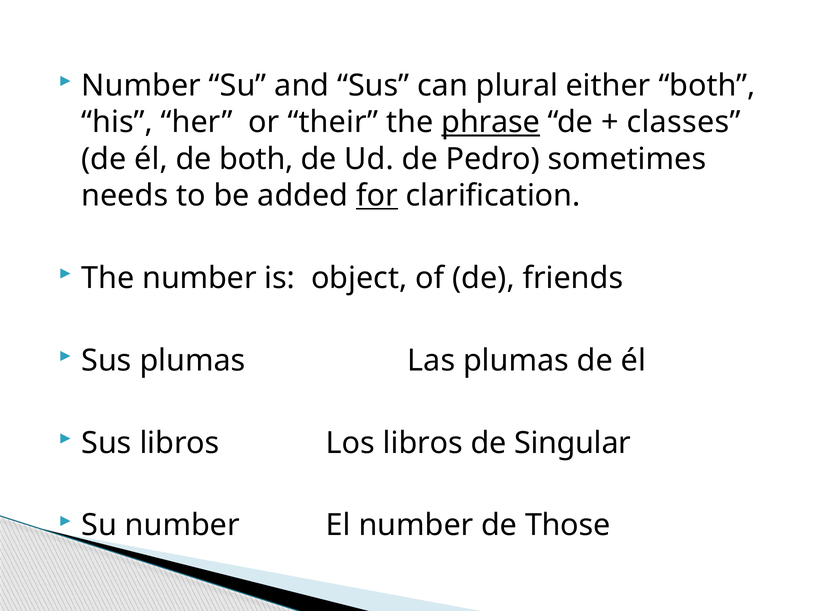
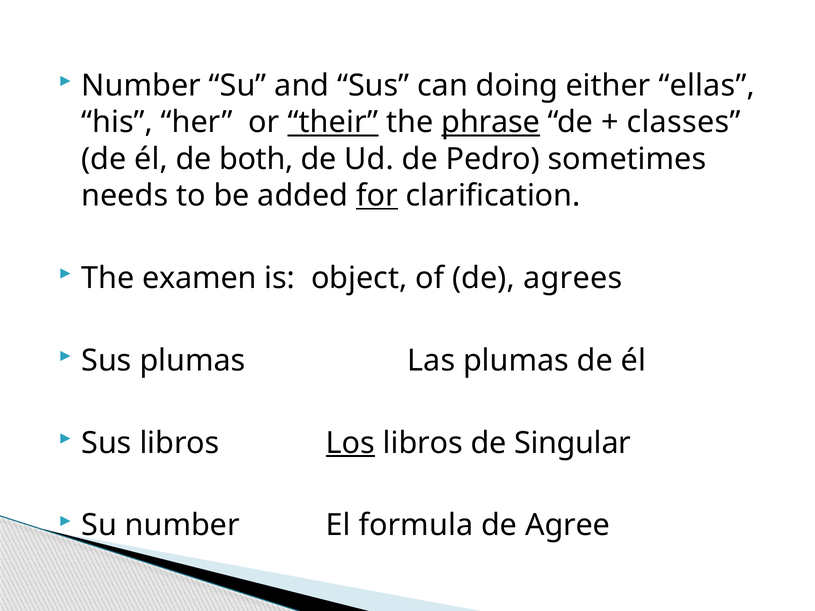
plural: plural -> doing (517, 86)
either both: both -> ellas (707, 86)
their underline: none -> present (333, 122)
The number: number -> examen (200, 278)
friends: friends -> agrees (573, 278)
Los underline: none -> present (350, 443)
El number: number -> formula (416, 526)
Those: Those -> Agree (568, 526)
